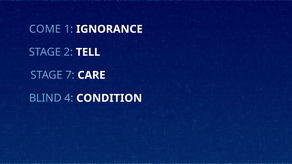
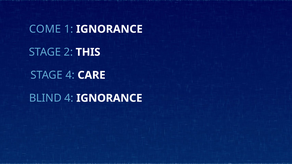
TELL: TELL -> THIS (88, 52)
STAGE 7: 7 -> 4 (70, 75)
4 CONDITION: CONDITION -> IGNORANCE (109, 98)
